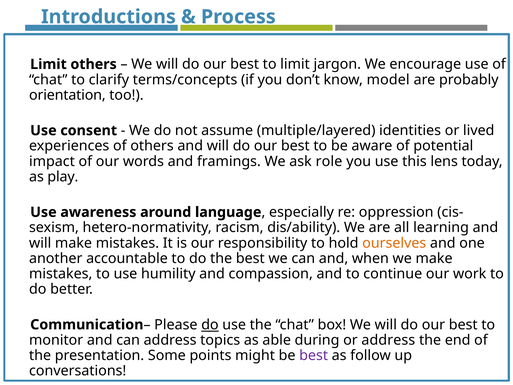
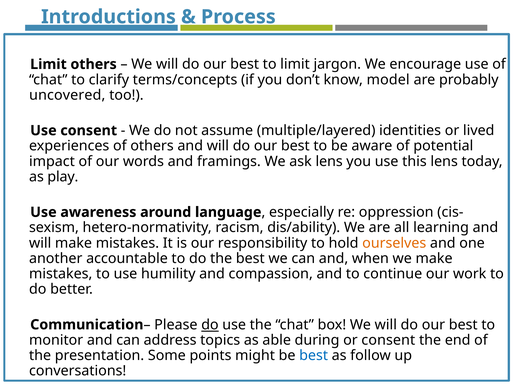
orientation: orientation -> uncovered (67, 95)
ask role: role -> lens (329, 161)
or address: address -> consent (388, 340)
best colour: purple -> blue (314, 355)
